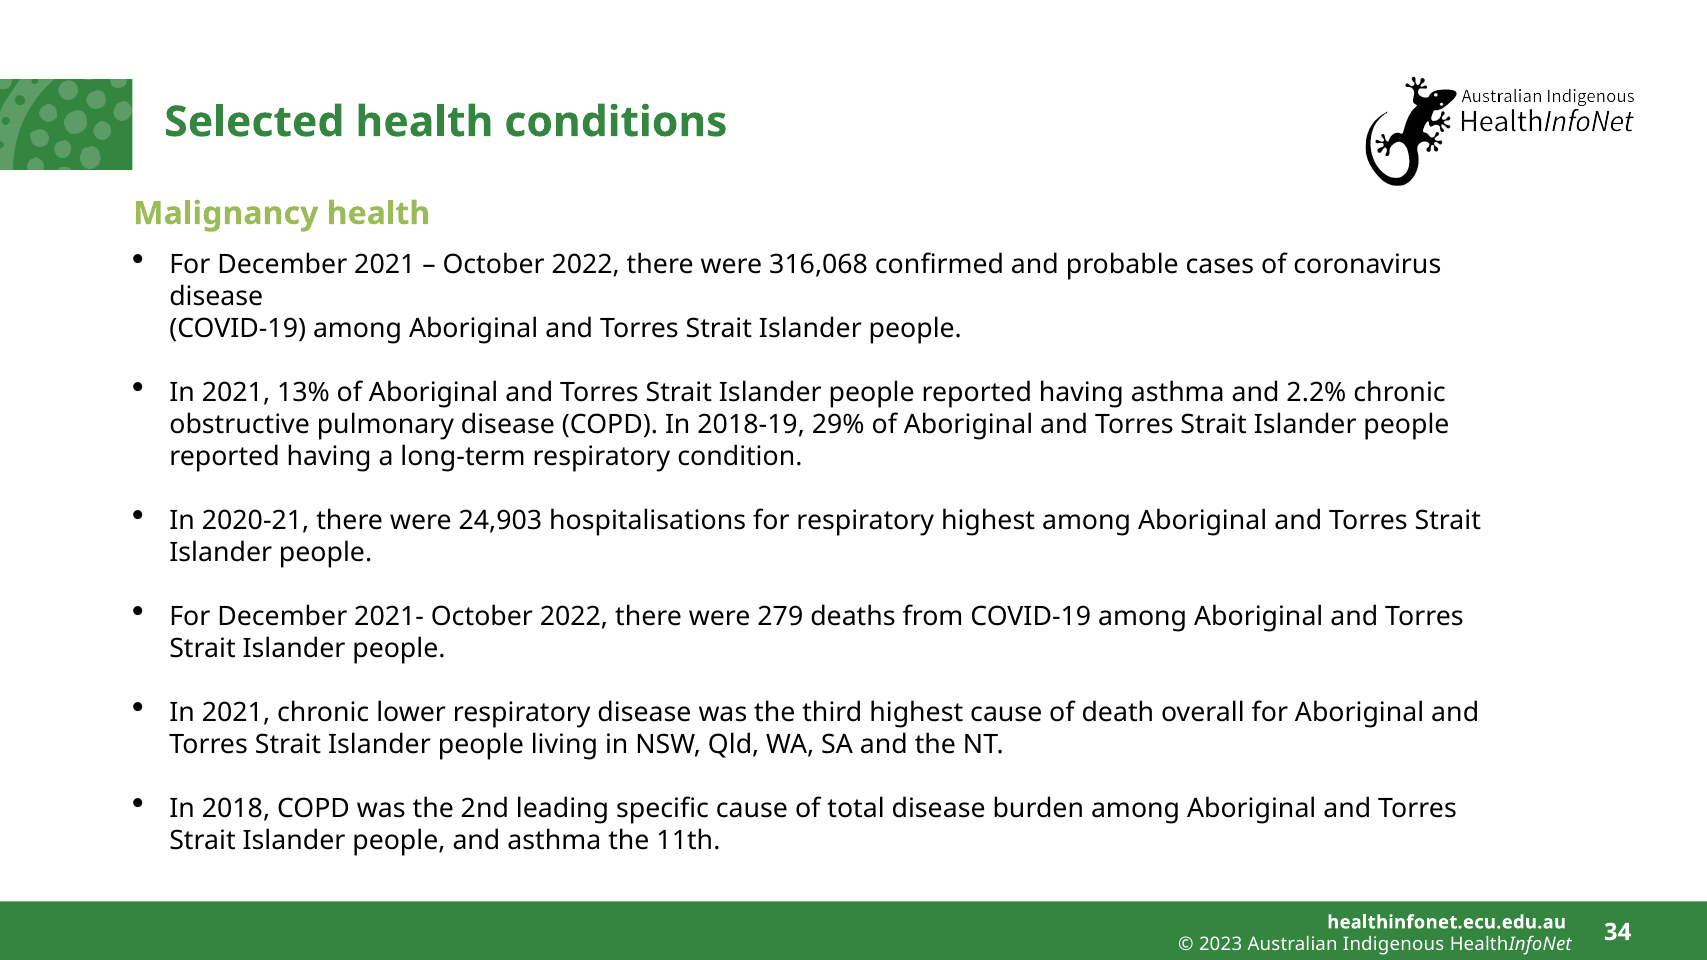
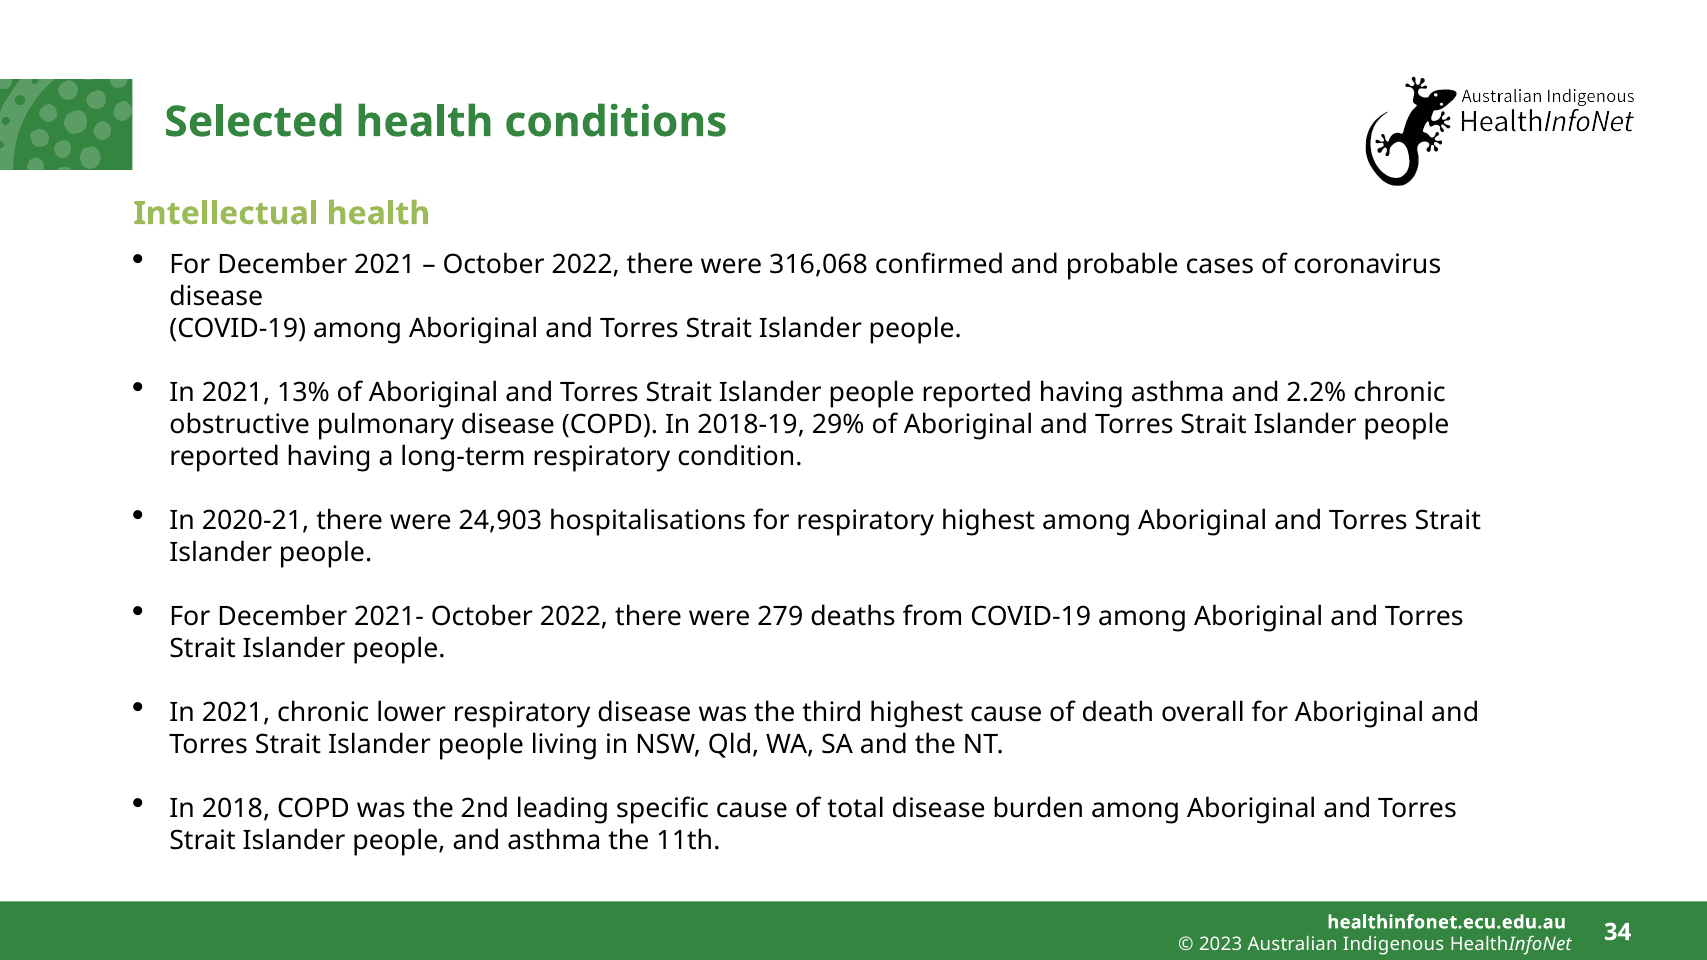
Malignancy: Malignancy -> Intellectual (226, 213)
